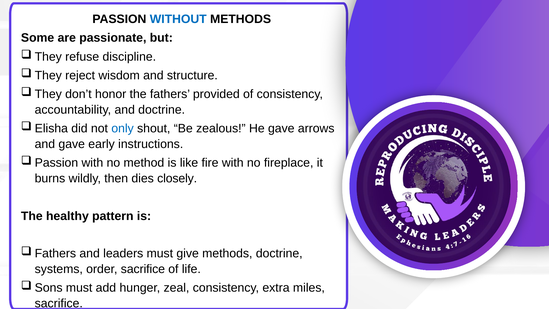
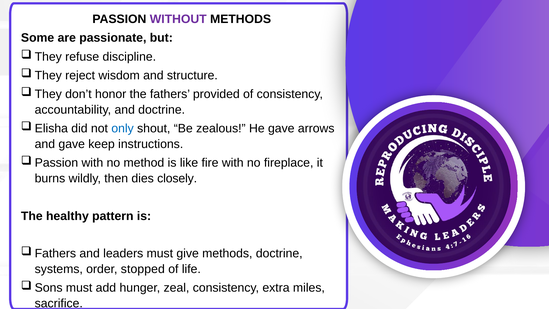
WITHOUT colour: blue -> purple (178, 19)
early: early -> keep (102, 144)
order sacrifice: sacrifice -> stopped (143, 269)
